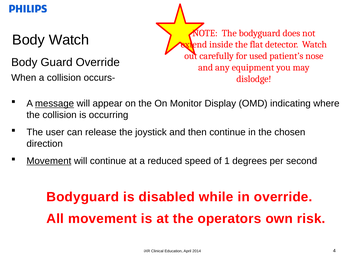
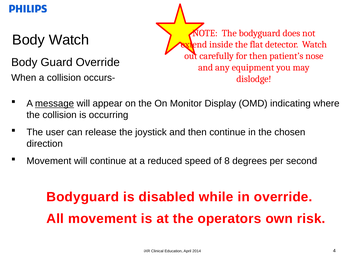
for used: used -> then (258, 56)
Movement underline: present -> none (49, 161)
1: 1 -> 8 (227, 161)
